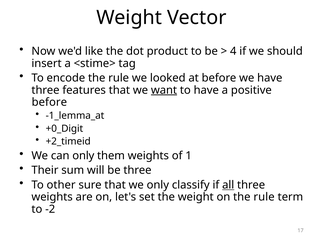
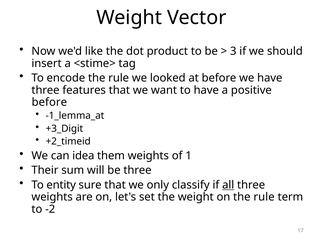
4: 4 -> 3 (233, 51)
want underline: present -> none (164, 90)
+0_Digit: +0_Digit -> +3_Digit (64, 129)
can only: only -> idea (83, 156)
other: other -> entity (61, 185)
